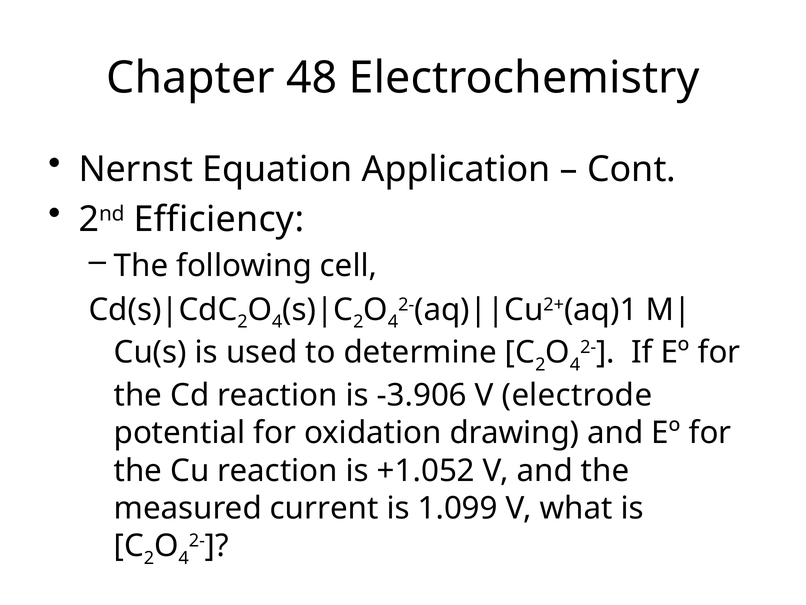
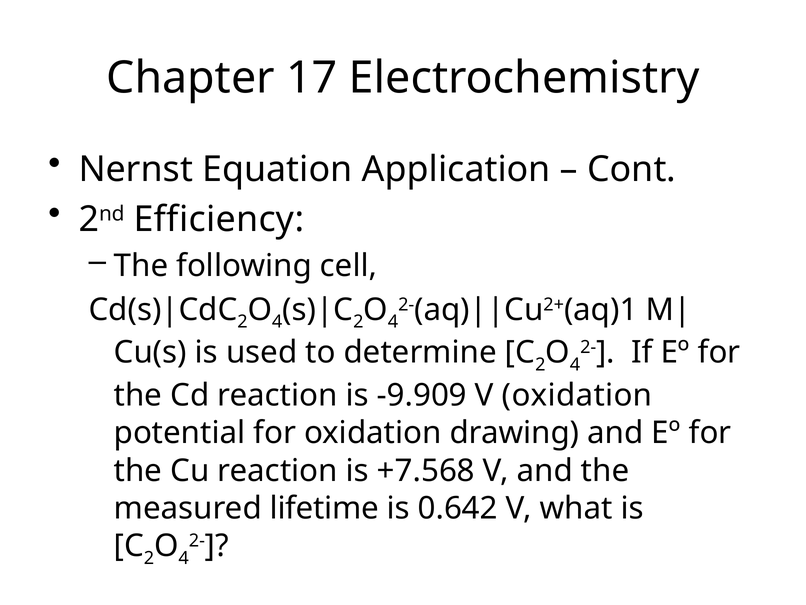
48: 48 -> 17 (312, 78)
-3.906: -3.906 -> -9.909 (422, 395)
V electrode: electrode -> oxidation (577, 395)
+1.052: +1.052 -> +7.568 (426, 470)
current: current -> lifetime (324, 508)
1.099: 1.099 -> 0.642 (458, 508)
